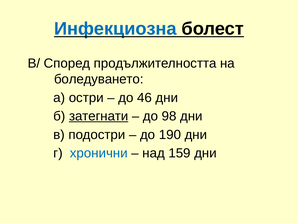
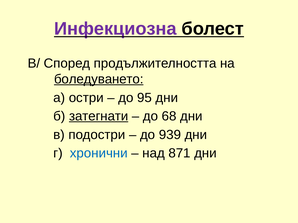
Инфекциозна colour: blue -> purple (115, 29)
боледуването underline: none -> present (99, 79)
46: 46 -> 95 (144, 98)
98: 98 -> 68 (169, 116)
190: 190 -> 939 (170, 135)
159: 159 -> 871 (179, 154)
